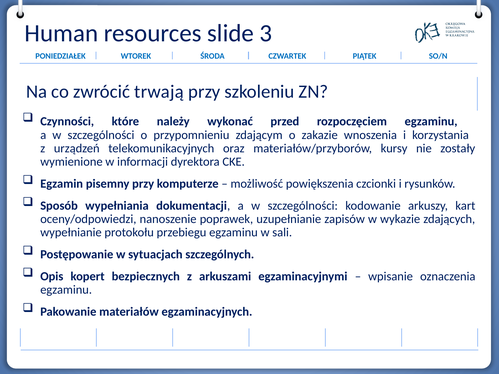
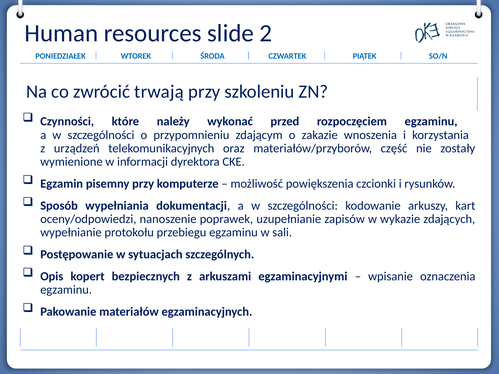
3: 3 -> 2 (266, 33)
kursy: kursy -> część (394, 148)
